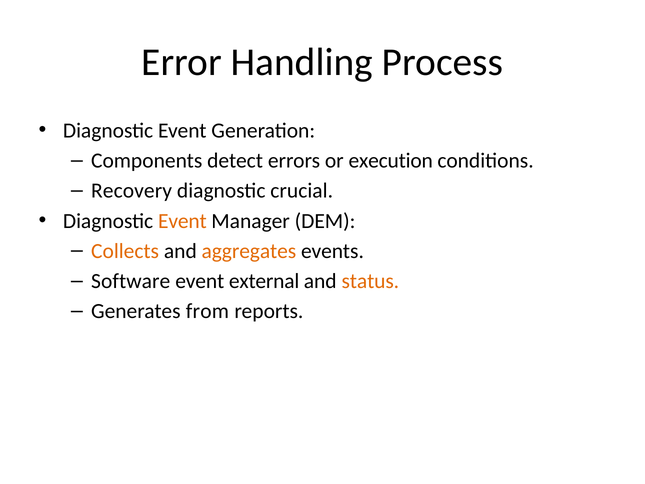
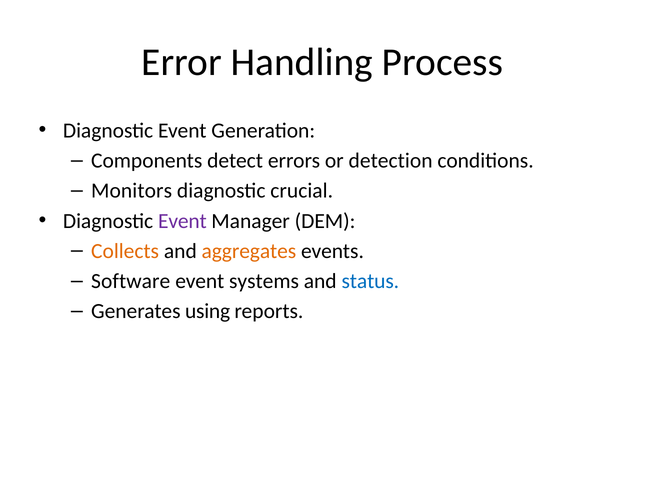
execution: execution -> detection (391, 161)
Recovery: Recovery -> Monitors (132, 191)
Event colour: orange -> purple (182, 221)
external: external -> systems (264, 281)
status colour: orange -> blue (370, 281)
from: from -> using (208, 311)
